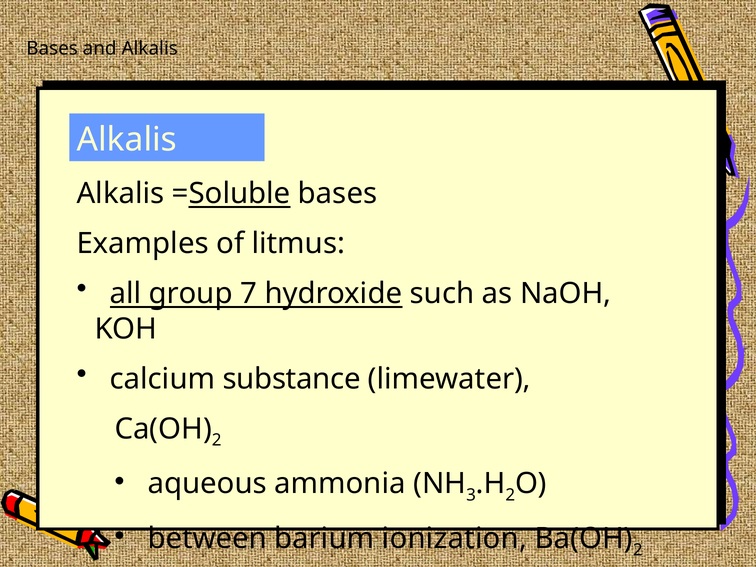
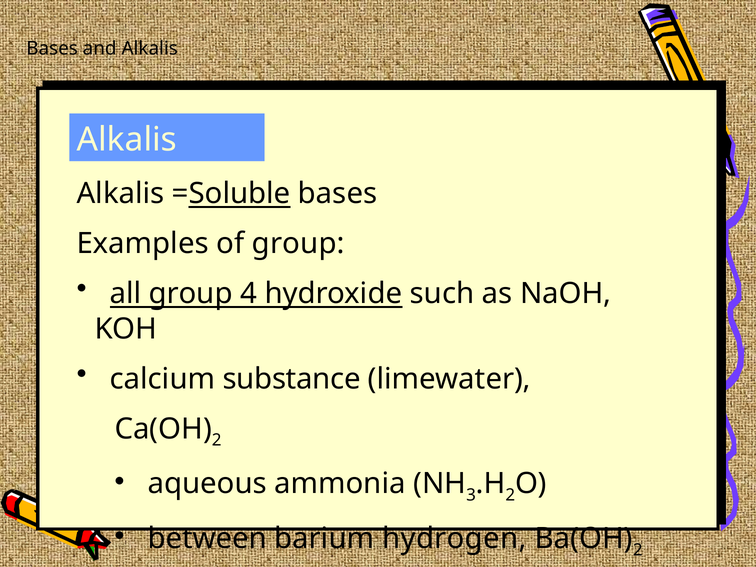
of litmus: litmus -> group (298, 244)
7: 7 -> 4 (249, 294)
ionization: ionization -> hydrogen (454, 539)
